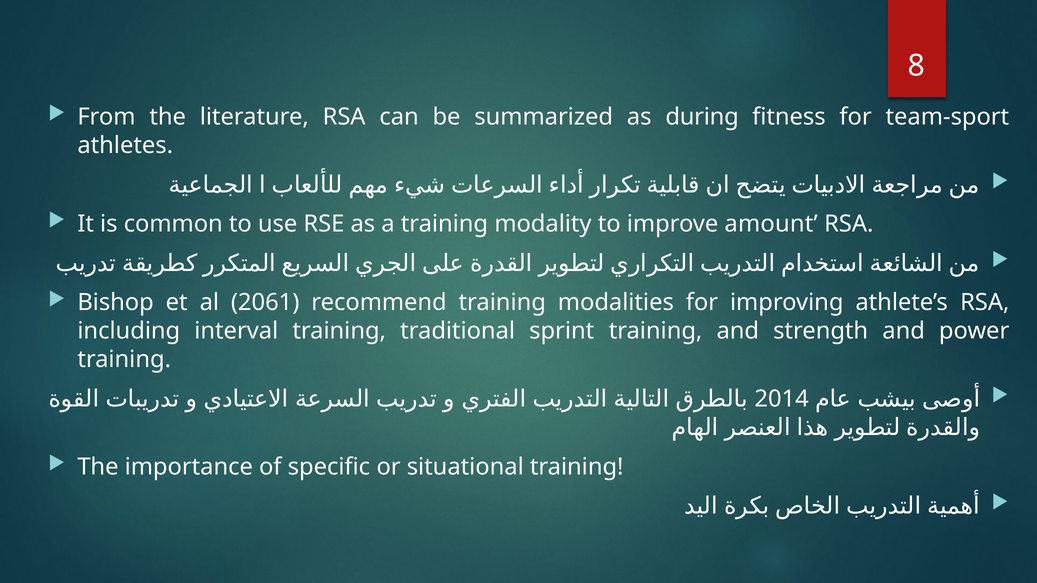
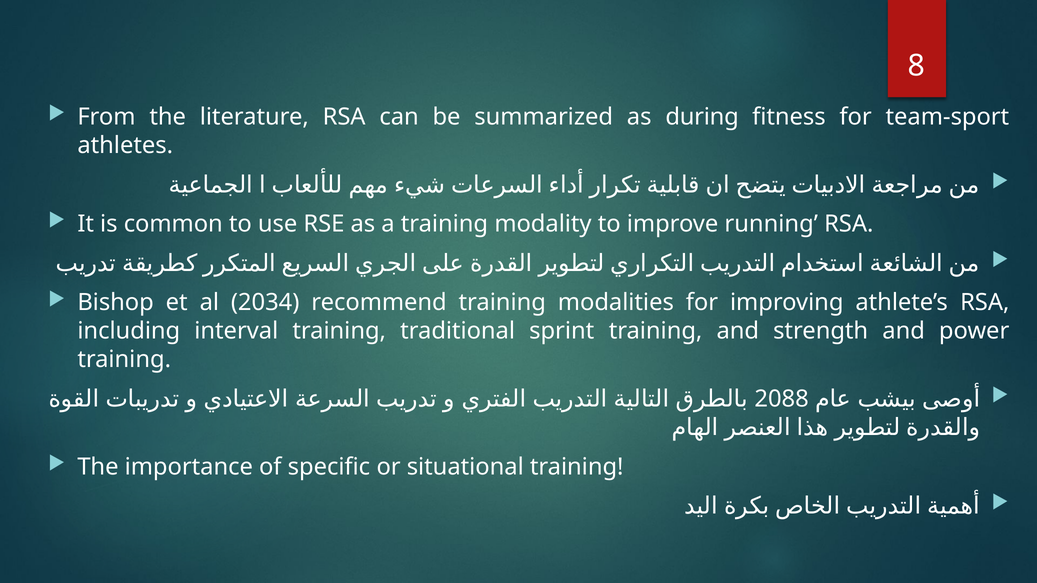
amount: amount -> running (771, 224)
2061: 2061 -> 2034 (265, 303)
2014: 2014 -> 2088 (782, 399)
